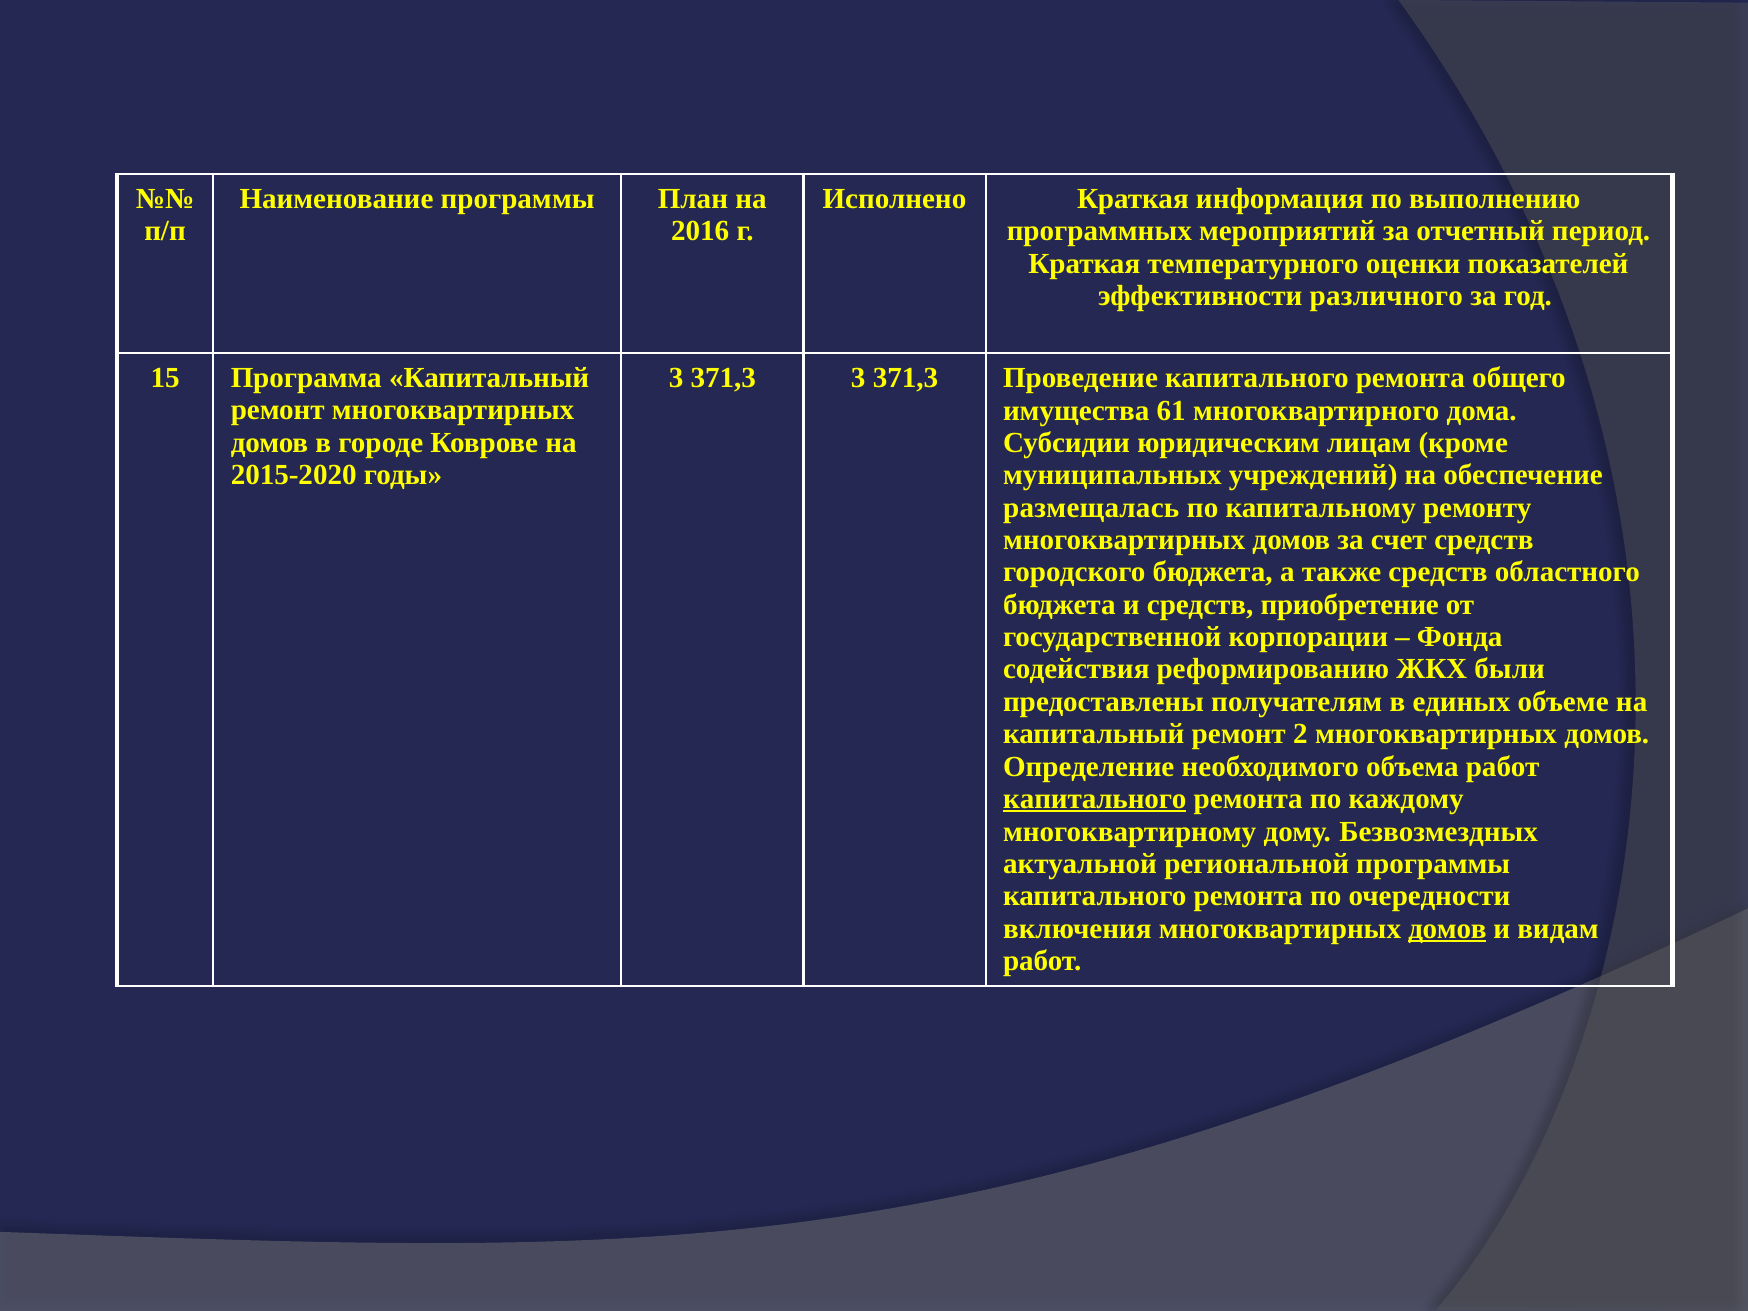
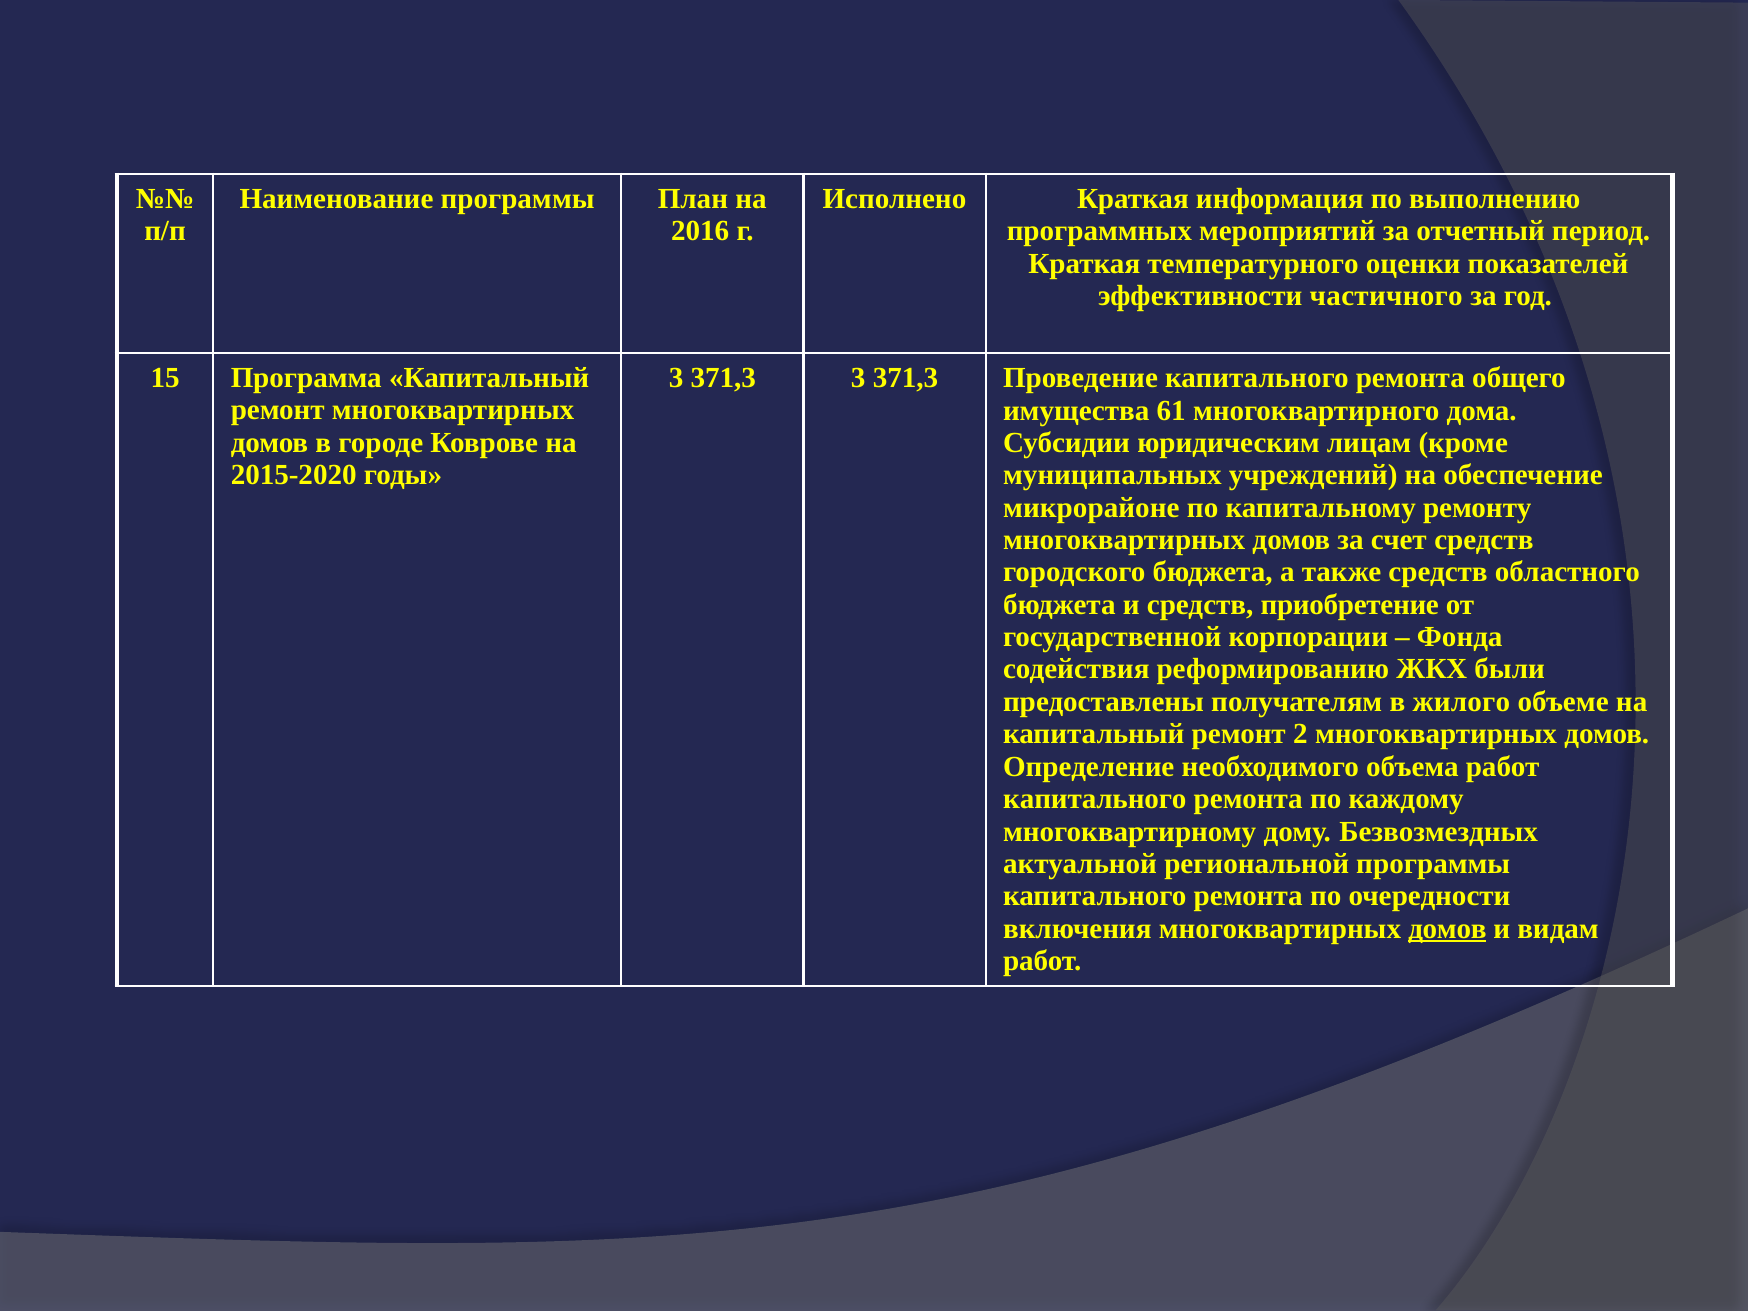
различного: различного -> частичного (1386, 296)
размещалась: размещалась -> микрорайоне (1091, 508)
единых: единых -> жилого (1461, 702)
капитального underline: present -> none (1095, 799)
